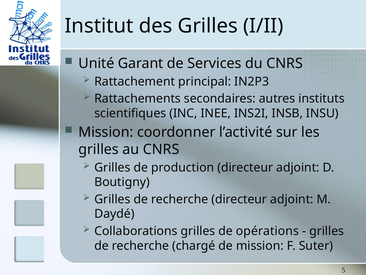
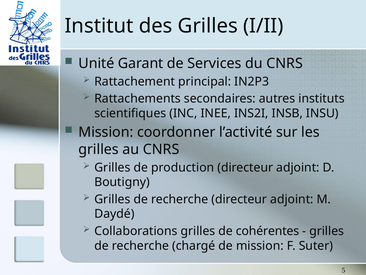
opérations: opérations -> cohérentes (268, 231)
